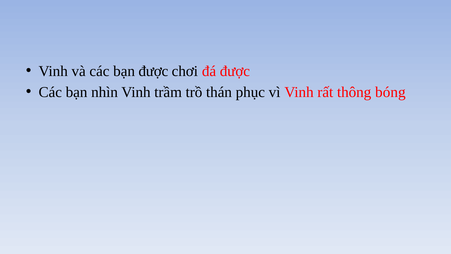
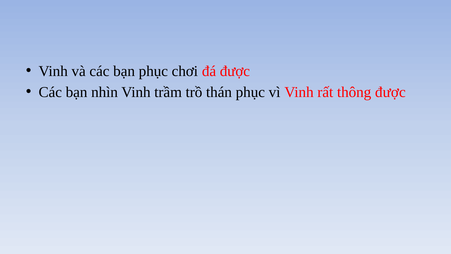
bạn được: được -> phục (153, 71)
thông bóng: bóng -> được (390, 92)
